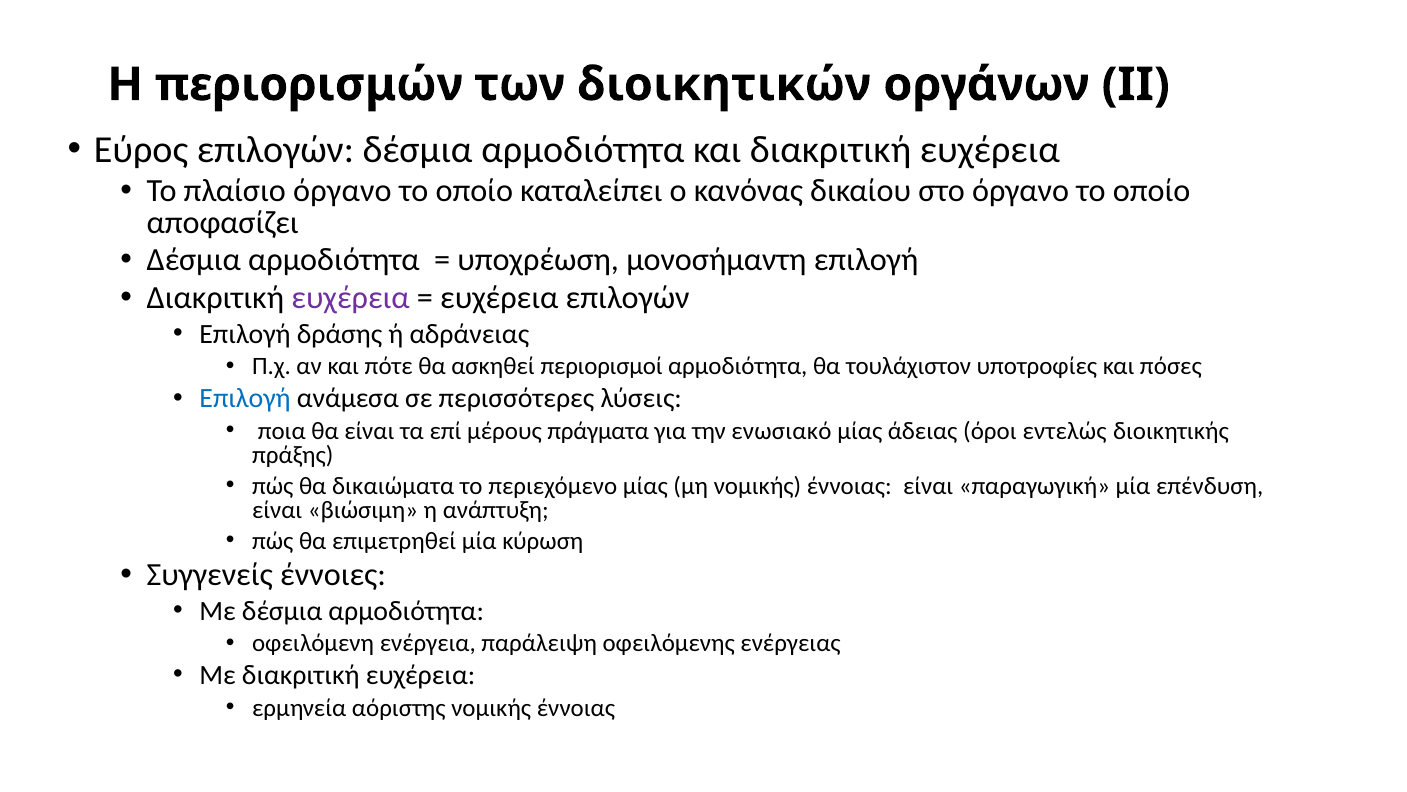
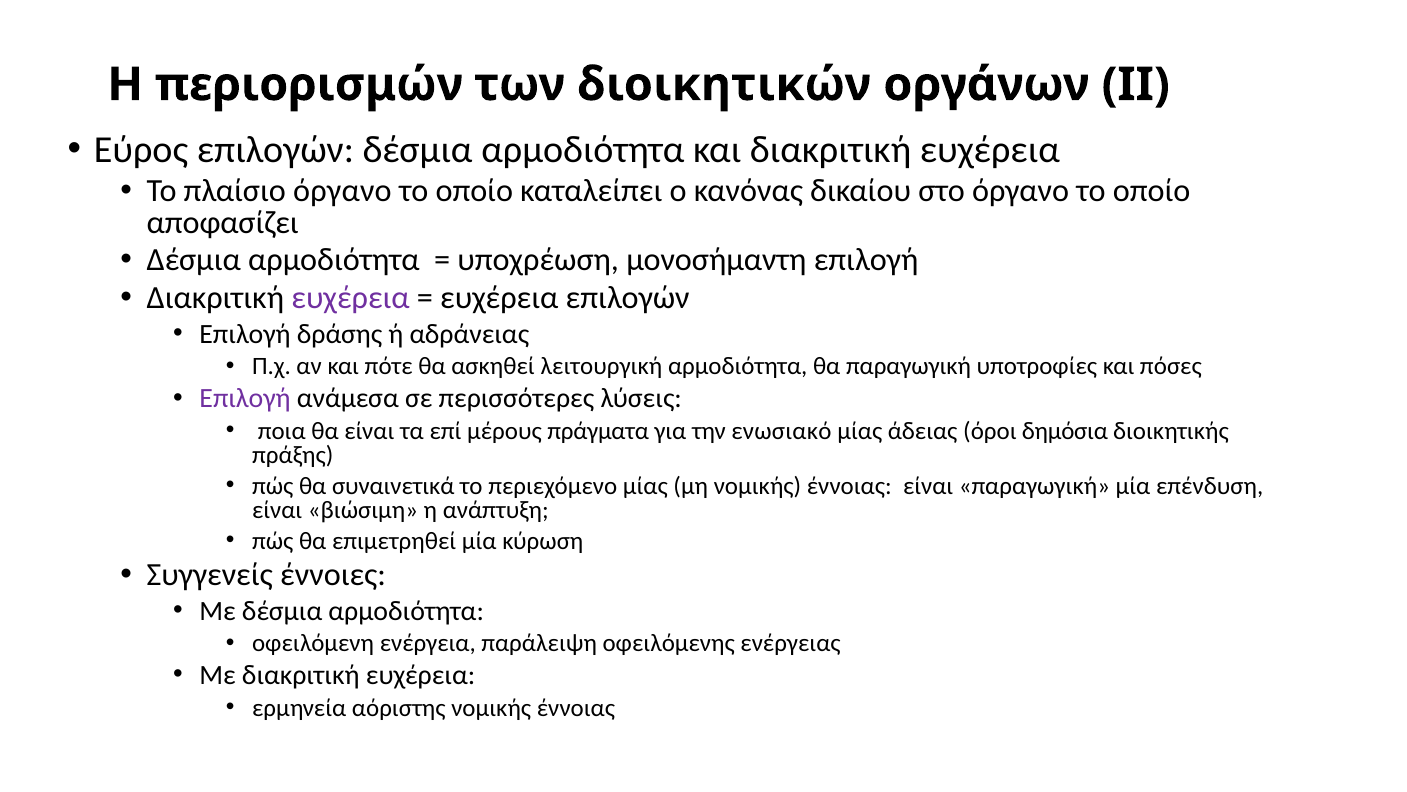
περιορισμοί: περιορισμοί -> λειτουργική (601, 366)
θα τουλάχιστον: τουλάχιστον -> παραγωγική (909, 366)
Επιλογή colour: blue -> purple (245, 398)
εντελώς: εντελώς -> δημόσια (1065, 431)
δικαιώματα: δικαιώματα -> συναινετικά (393, 486)
